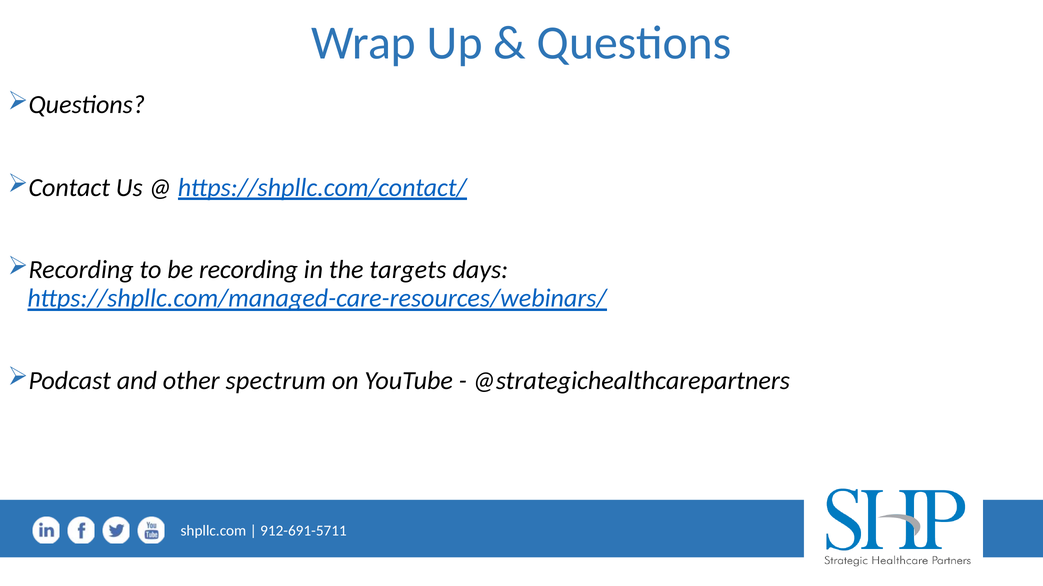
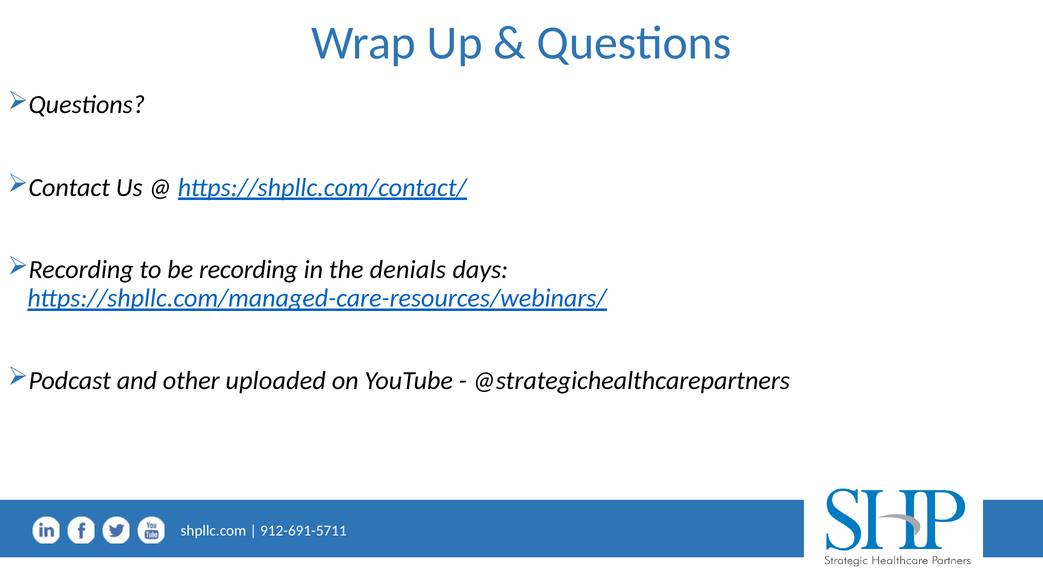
targets: targets -> denials (408, 270)
spectrum: spectrum -> uploaded (276, 381)
